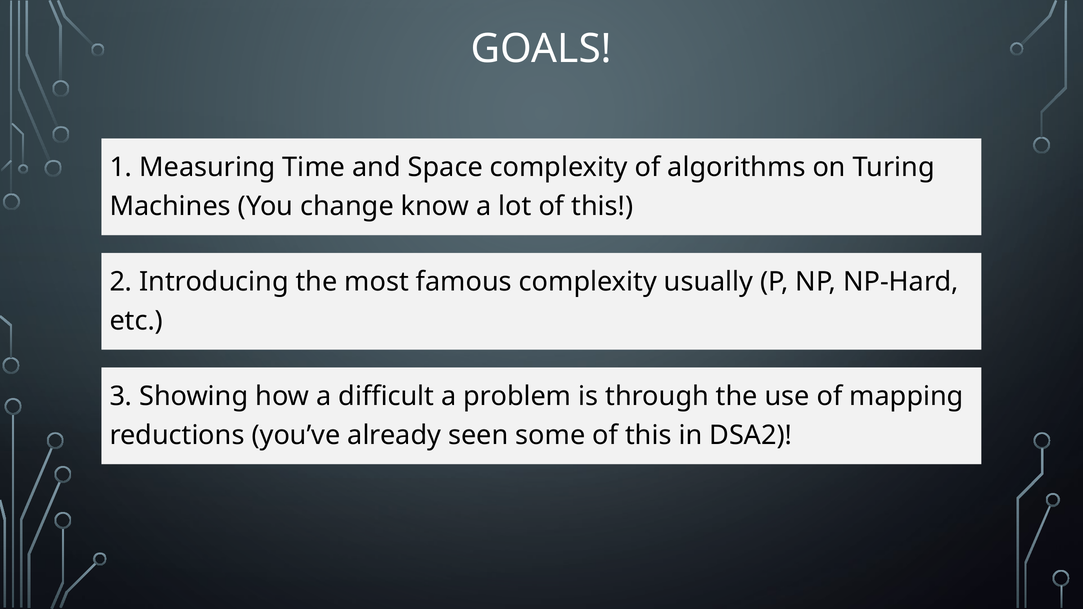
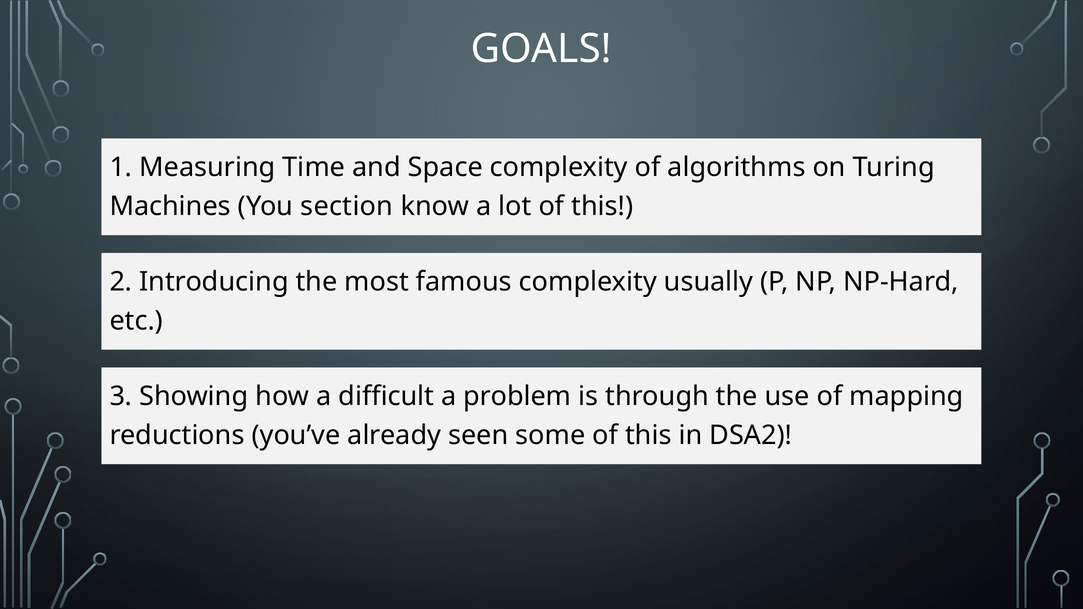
change: change -> section (347, 206)
